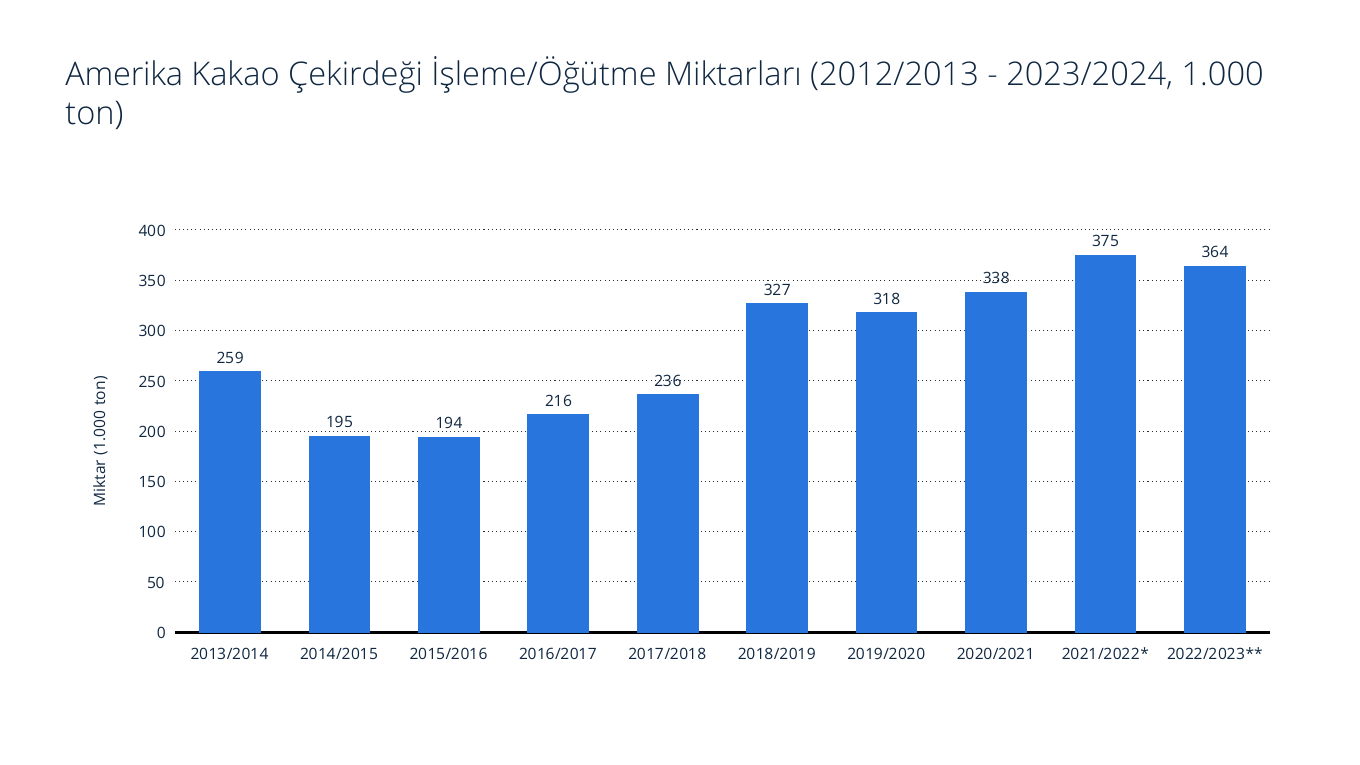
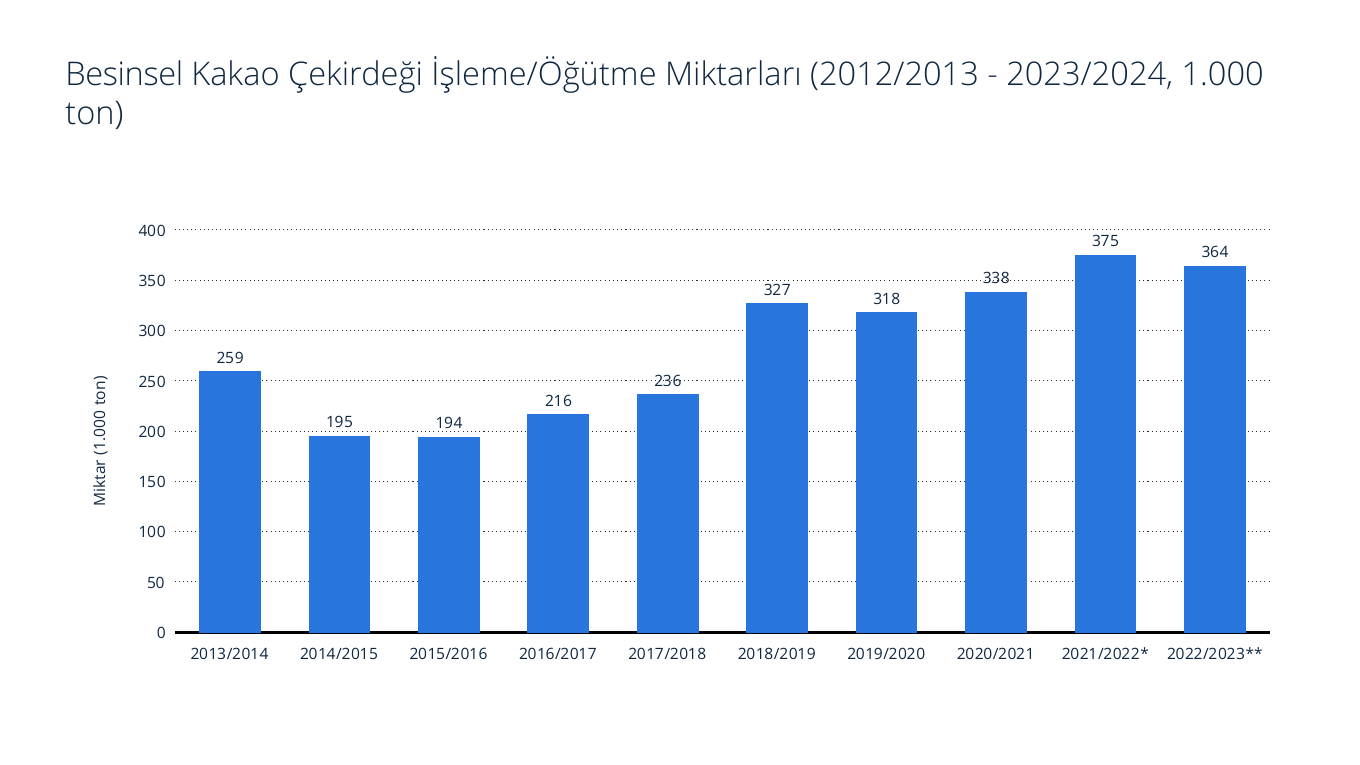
Amerika: Amerika -> Besinsel (124, 74)
